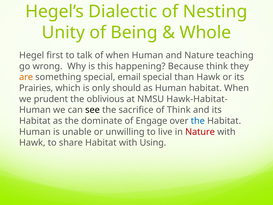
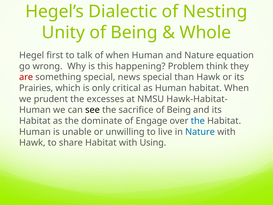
teaching: teaching -> equation (235, 55)
Because: Because -> Problem (186, 66)
are colour: orange -> red (26, 77)
email: email -> news (129, 77)
should: should -> critical (127, 88)
oblivious: oblivious -> excesses (105, 99)
sacrifice of Think: Think -> Being (179, 110)
Nature colour: red -> blue (200, 132)
